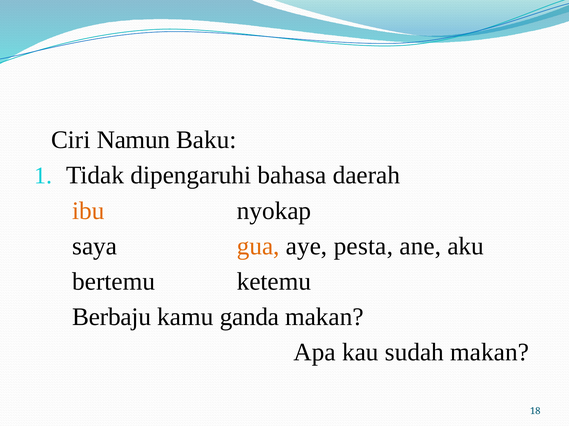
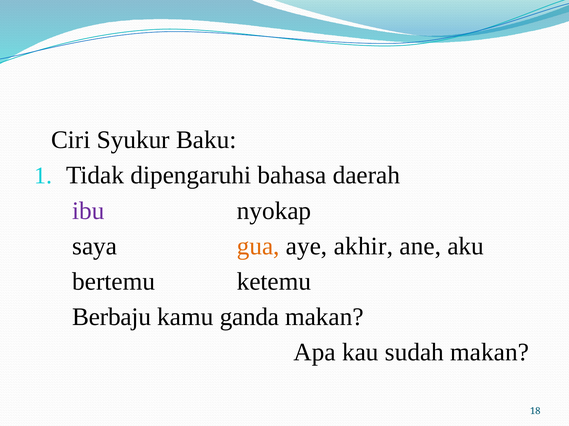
Namun: Namun -> Syukur (133, 140)
ibu colour: orange -> purple (88, 211)
pesta: pesta -> akhir (363, 247)
